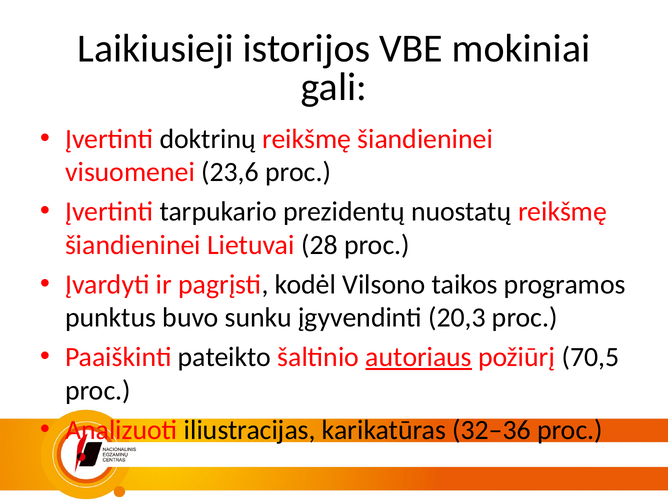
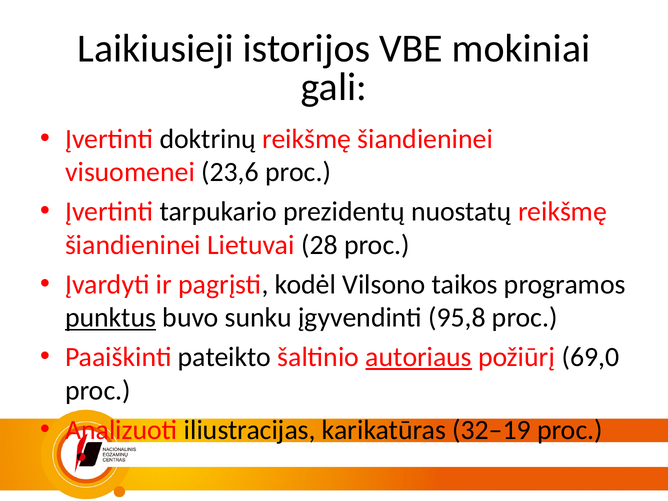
punktus underline: none -> present (111, 318)
20,3: 20,3 -> 95,8 (457, 318)
70,5: 70,5 -> 69,0 (590, 357)
32–36: 32–36 -> 32–19 (492, 430)
